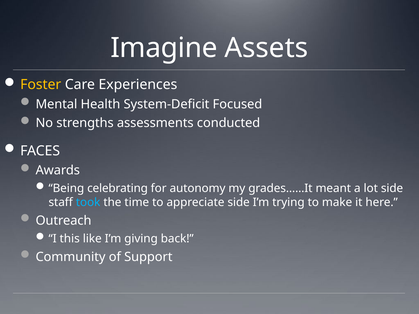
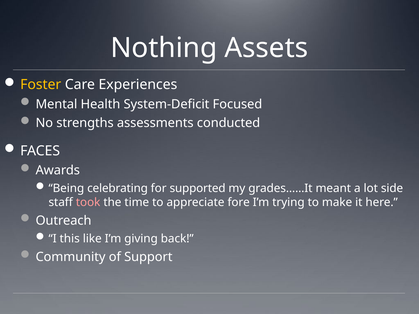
Imagine: Imagine -> Nothing (164, 48)
autonomy: autonomy -> supported (198, 188)
took colour: light blue -> pink (88, 202)
appreciate side: side -> fore (239, 202)
